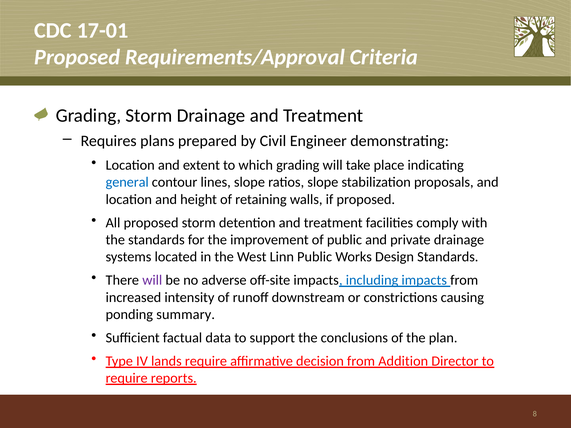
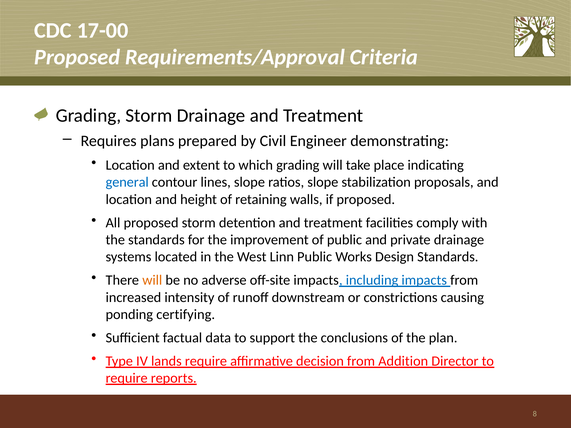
17-01: 17-01 -> 17-00 (103, 31)
will colour: purple -> orange (152, 280)
summary: summary -> certifying (186, 315)
